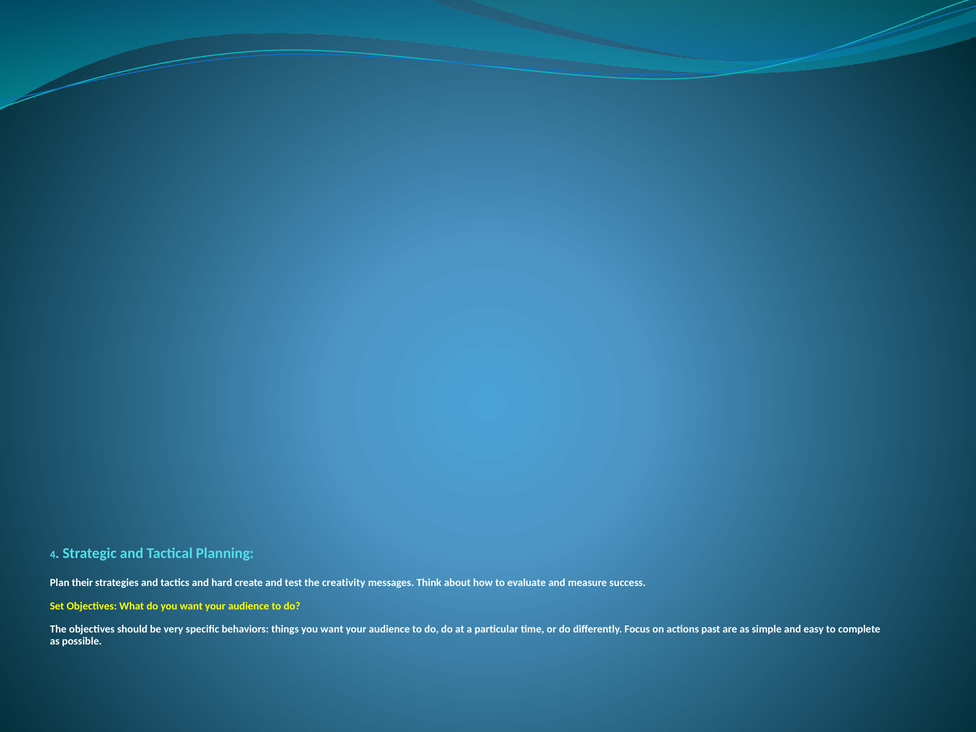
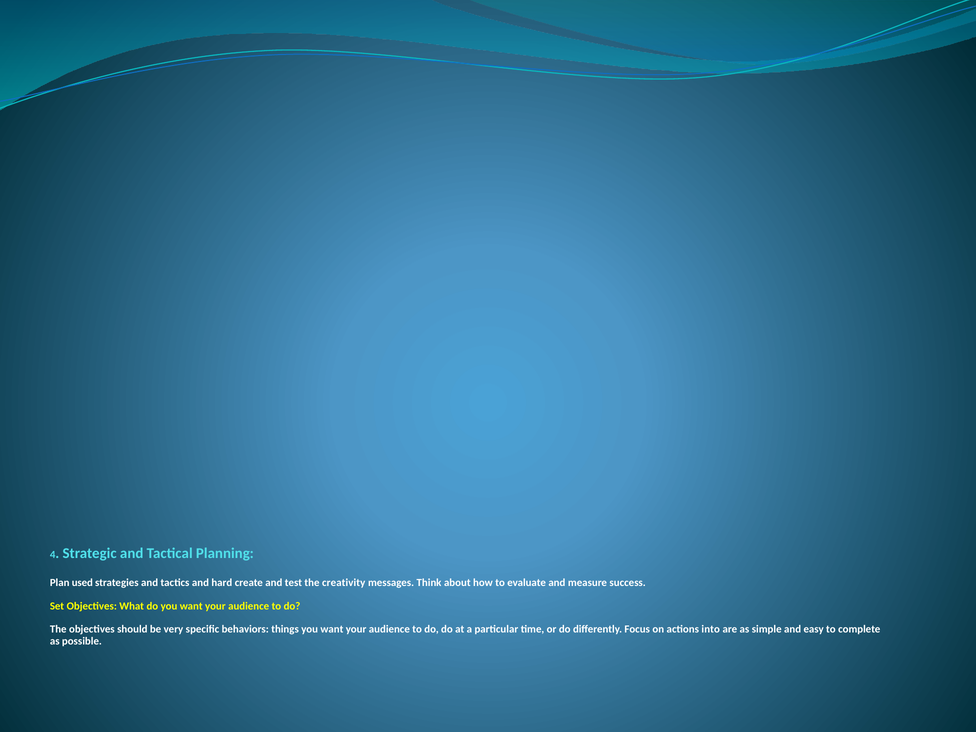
their: their -> used (82, 583)
past: past -> into (711, 629)
